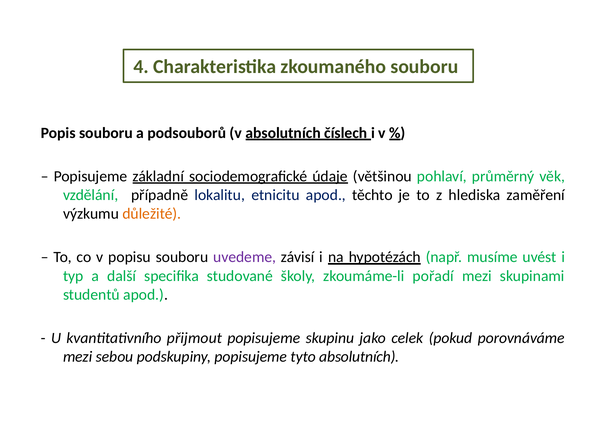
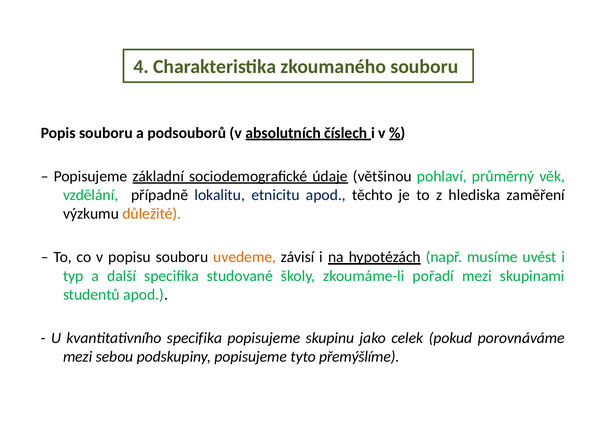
uvedeme colour: purple -> orange (245, 257)
kvantitativního přijmout: přijmout -> specifika (195, 338)
tyto absolutních: absolutních -> přemýšlíme (359, 357)
